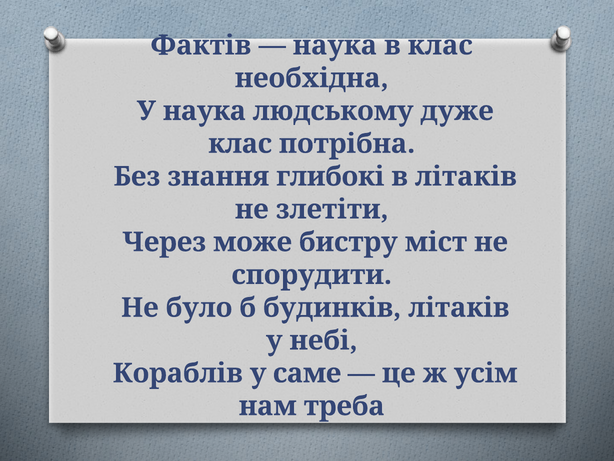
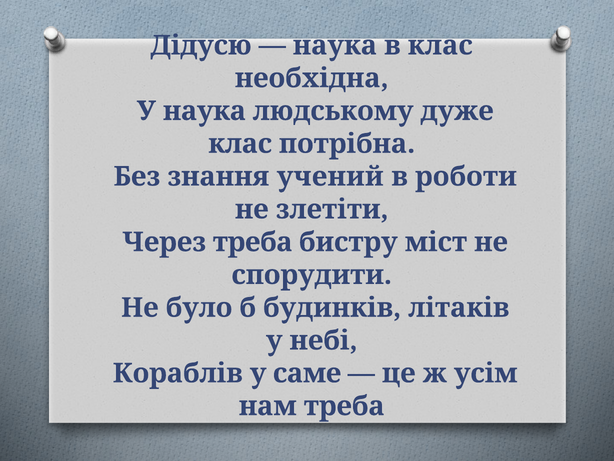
Фактів: Фактів -> Дідусю (201, 45)
глибокі: глибокі -> учений (330, 176)
в літаків: літаків -> роботи (466, 176)
Через може: може -> треба (253, 242)
